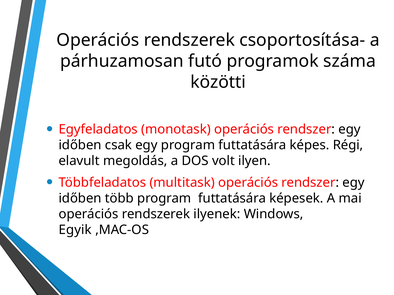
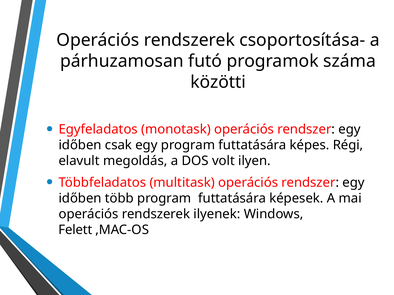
Egyik: Egyik -> Felett (75, 230)
